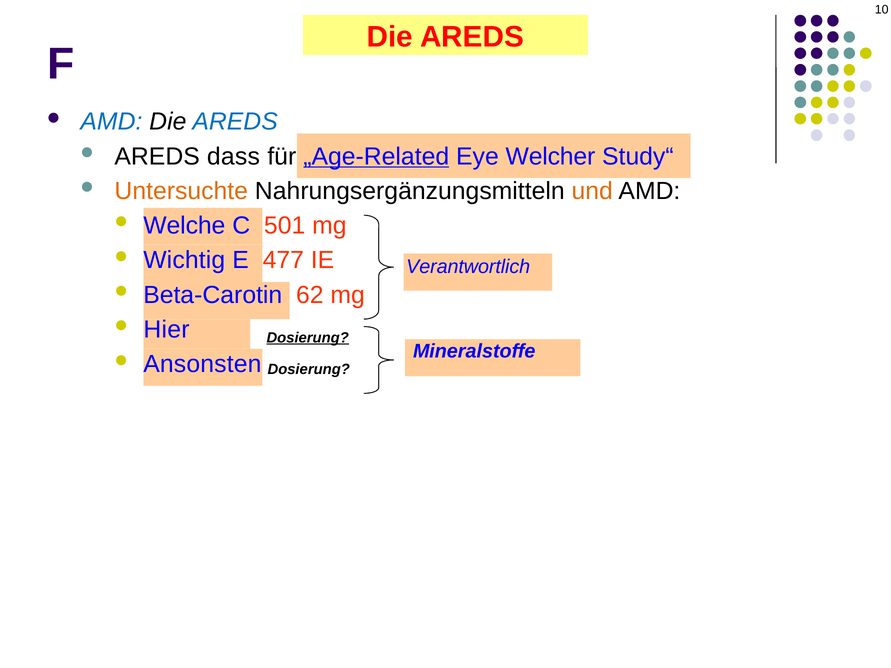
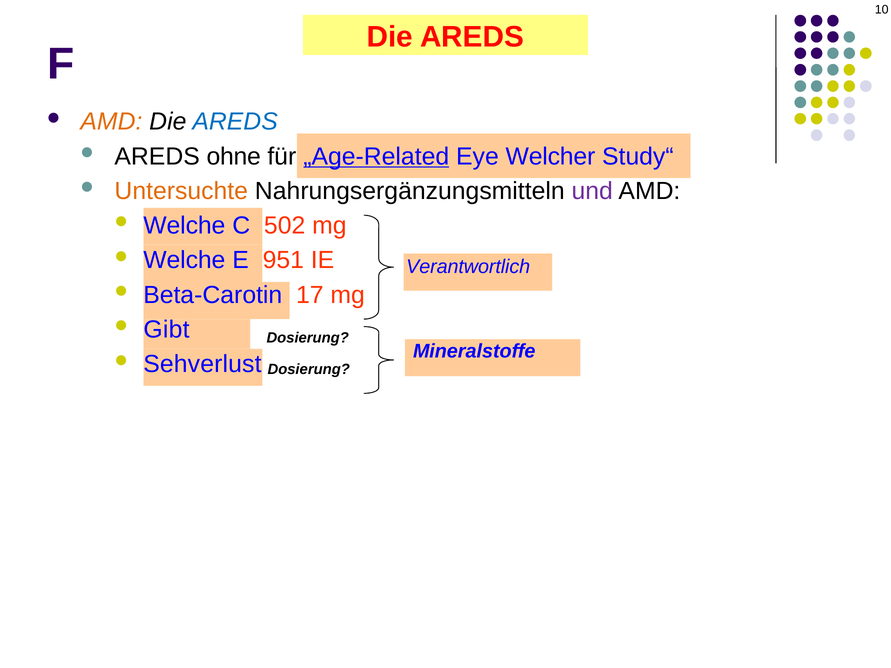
AMD colour: blue -> orange (111, 122)
dass: dass -> ohne (234, 156)
und colour: orange -> purple (592, 191)
501: 501 -> 502 (285, 226)
Wichtig: Wichtig -> Welche (184, 260)
477: 477 -> 951 (283, 260)
62: 62 -> 17 (310, 295)
Hier: Hier -> Gibt (166, 330)
Dosierung underline: present -> none (308, 338)
Ansonsten: Ansonsten -> Sehverlust (202, 364)
